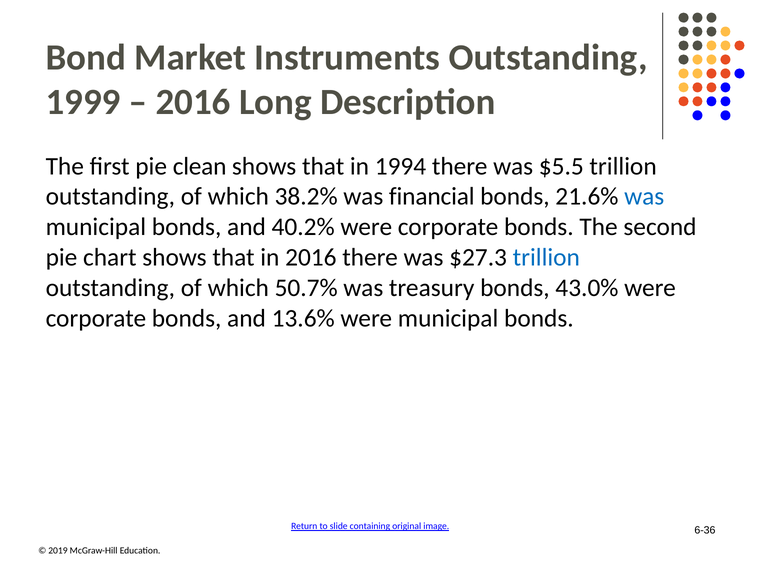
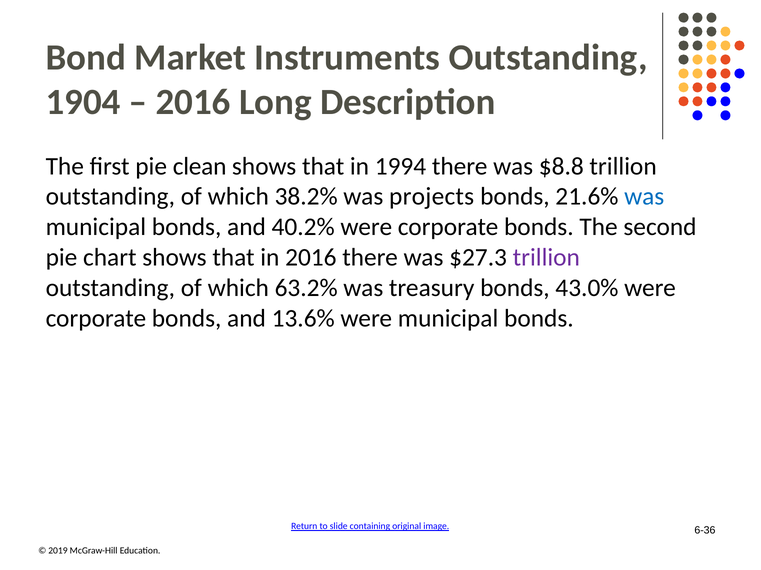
1999: 1999 -> 1904 (83, 102)
$5.5: $5.5 -> $8.8 (561, 166)
financial: financial -> projects (432, 197)
trillion colour: blue -> purple (546, 258)
50.7%: 50.7% -> 63.2% (306, 288)
